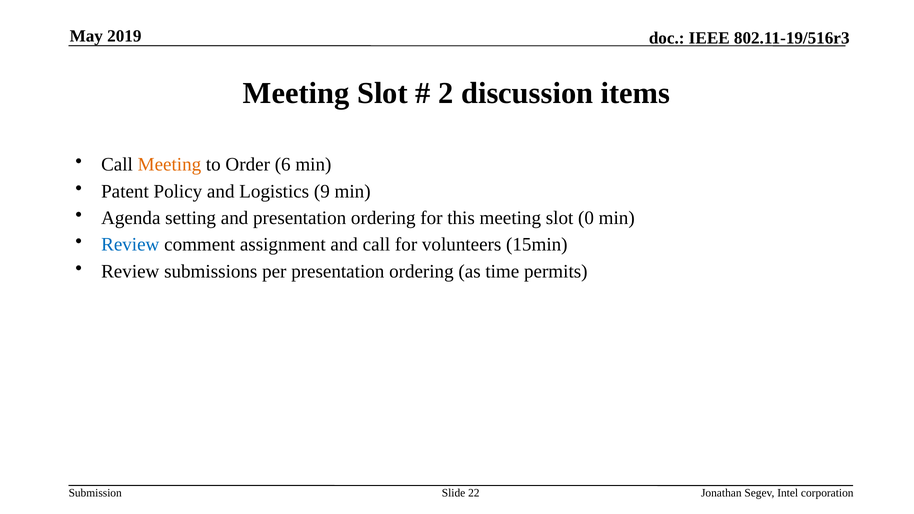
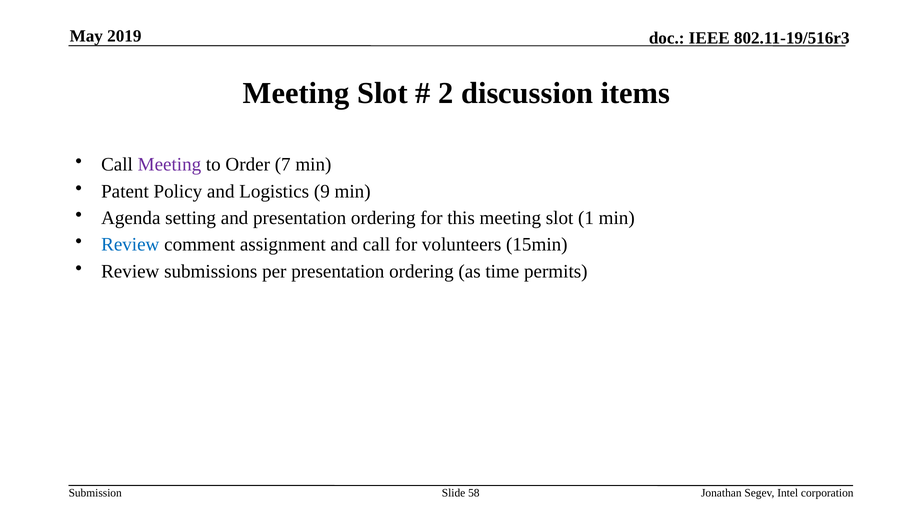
Meeting colour: orange -> purple (169, 165)
6: 6 -> 7 (283, 165)
0: 0 -> 1 (586, 218)
22: 22 -> 58 (474, 493)
